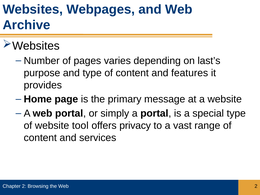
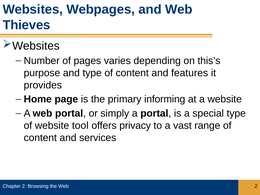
Archive: Archive -> Thieves (26, 25)
last’s: last’s -> this’s (209, 61)
message: message -> informing (165, 99)
